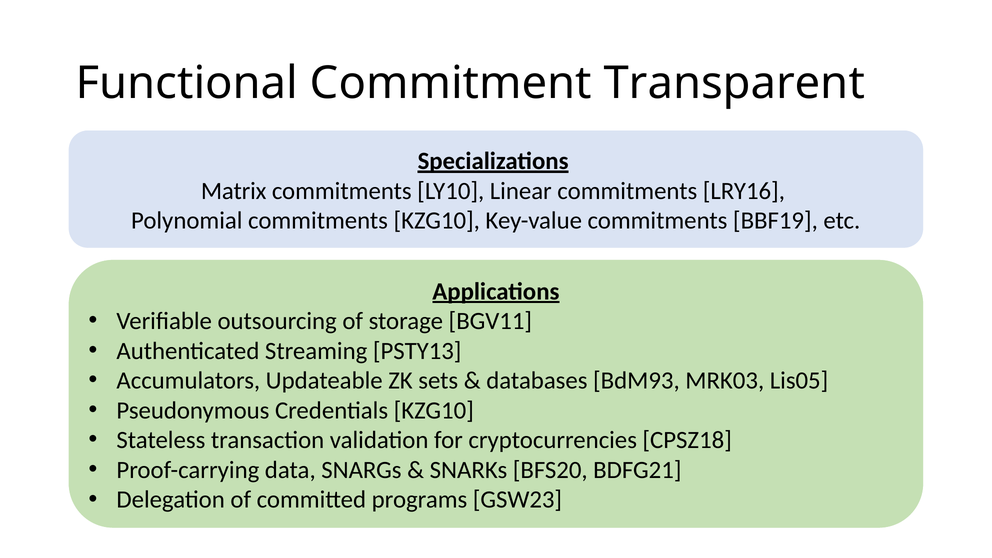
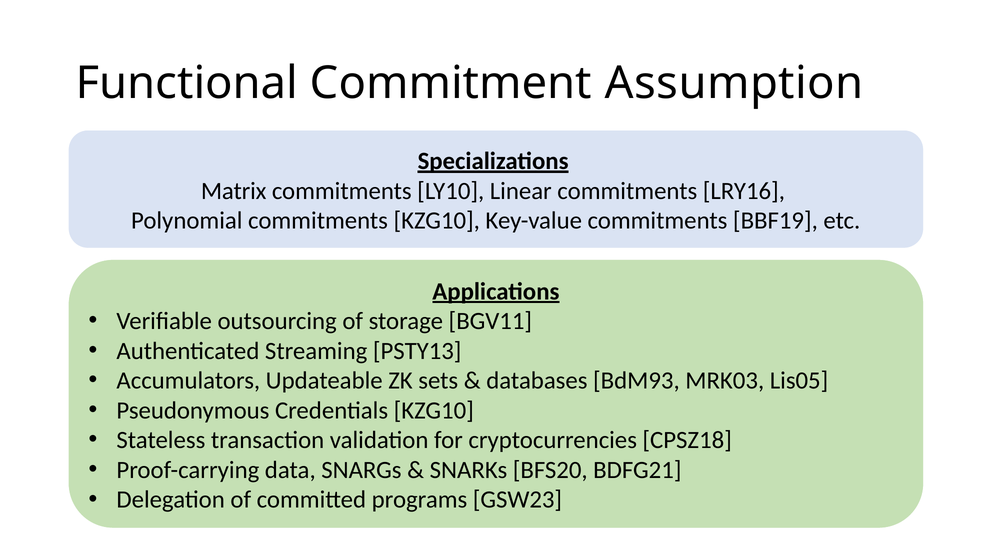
Transparent: Transparent -> Assumption (734, 83)
